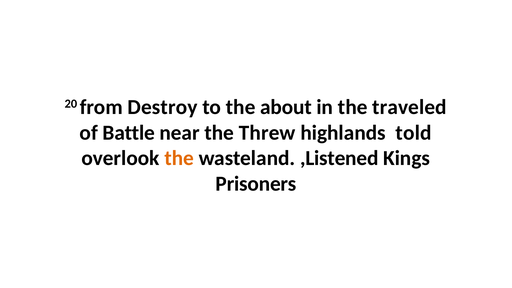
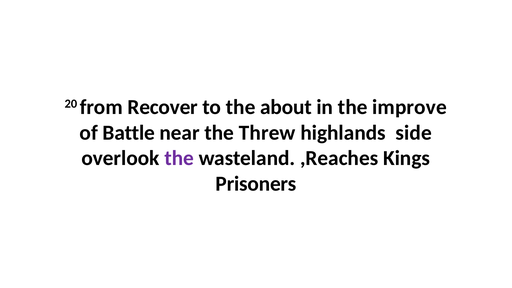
Destroy: Destroy -> Recover (163, 107)
traveled: traveled -> improve (410, 107)
told: told -> side (414, 133)
the colour: orange -> purple (179, 158)
,Listened: ,Listened -> ,Reaches (339, 158)
